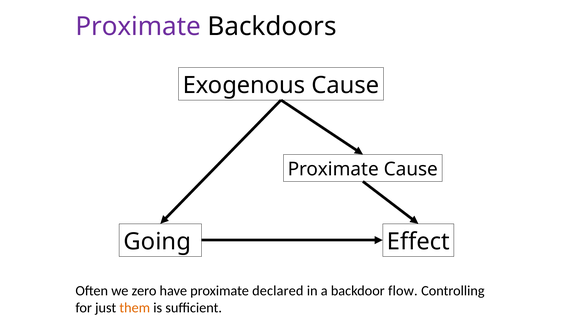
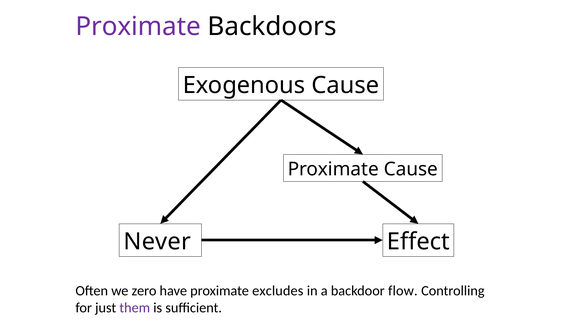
Going: Going -> Never (157, 241)
declared: declared -> excludes (278, 290)
them colour: orange -> purple (135, 307)
